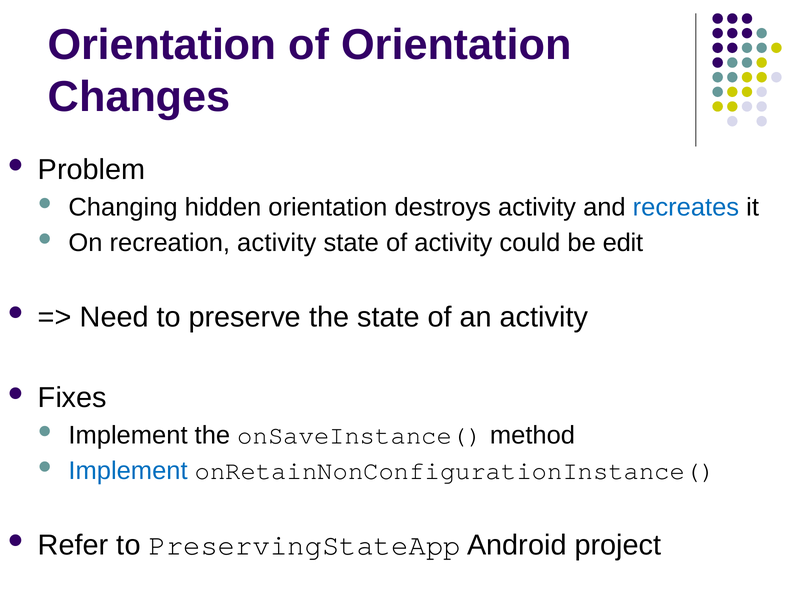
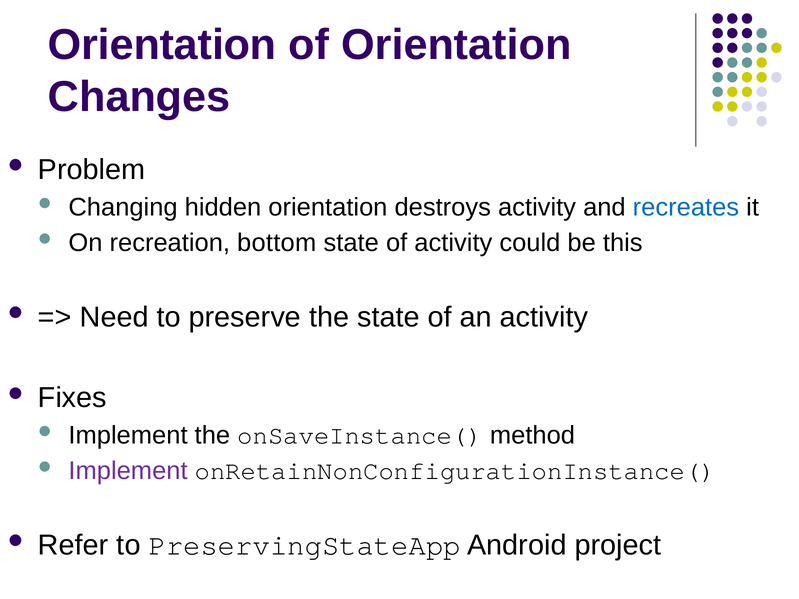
recreation activity: activity -> bottom (277, 243)
edit: edit -> this (623, 243)
Implement colour: blue -> purple (128, 471)
